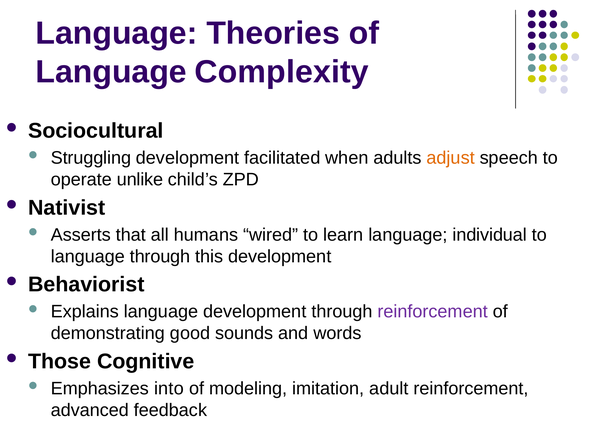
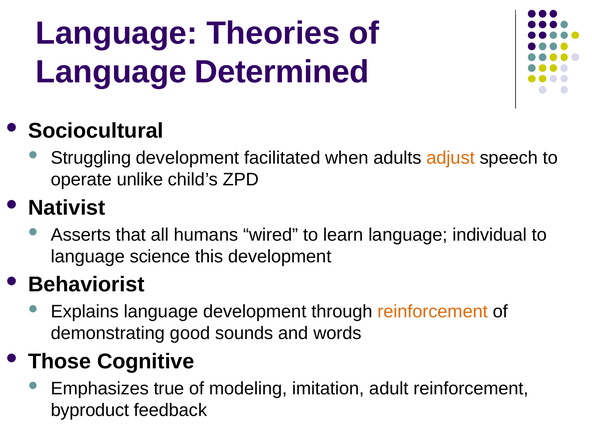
Complexity: Complexity -> Determined (282, 72)
language through: through -> science (160, 256)
reinforcement colour: purple -> orange (433, 312)
into: into -> true (169, 389)
advanced: advanced -> byproduct (90, 410)
